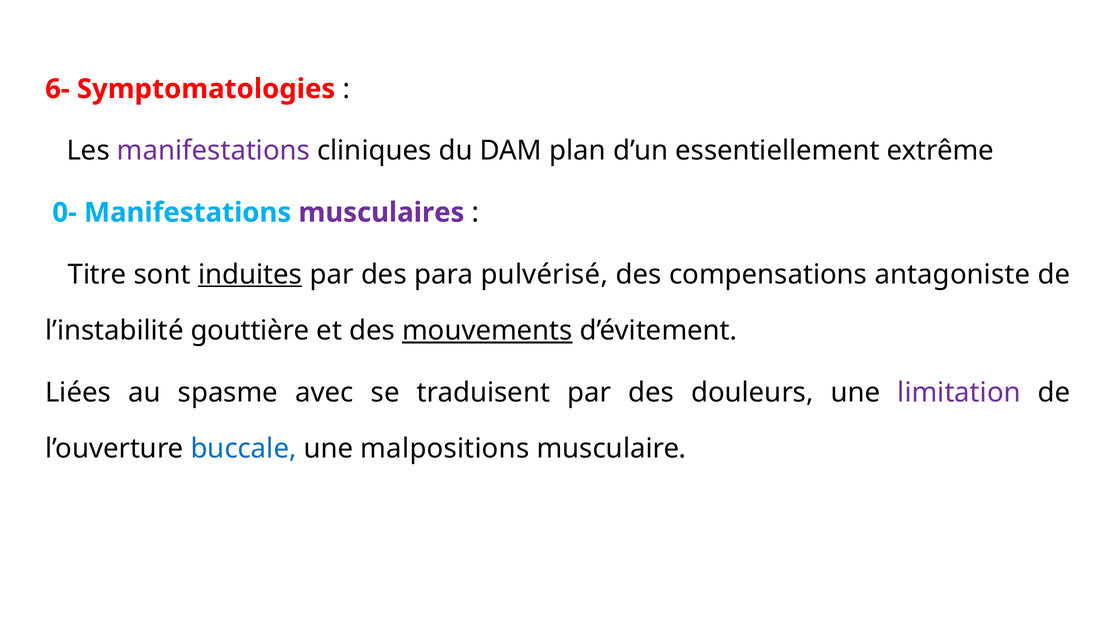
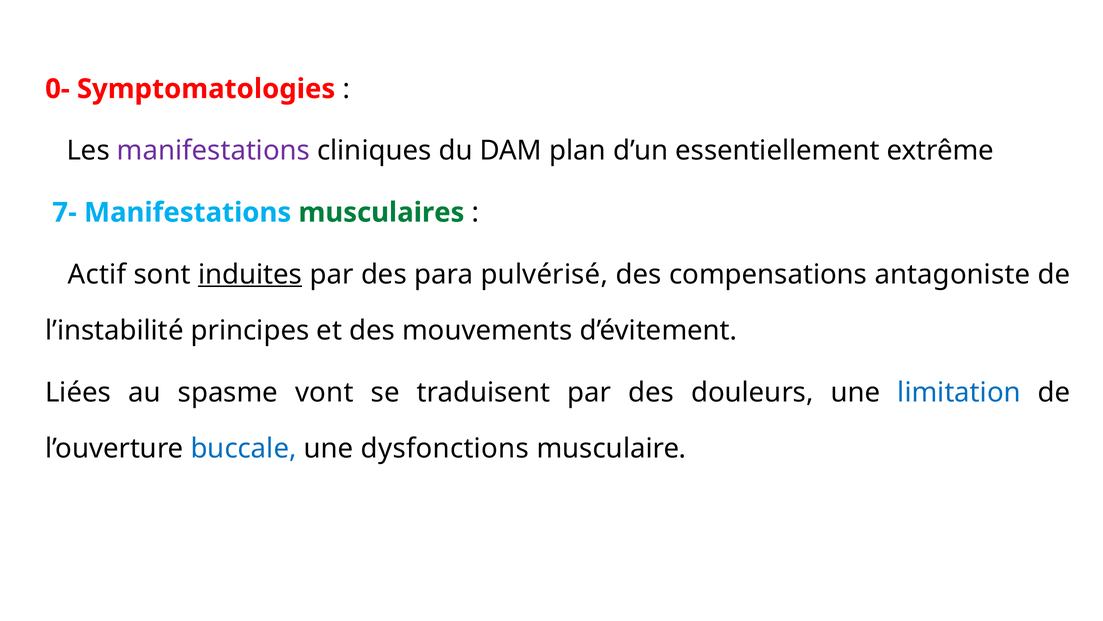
6-: 6- -> 0- (57, 89)
0-: 0- -> 7- (65, 212)
musculaires colour: purple -> green (381, 212)
Titre: Titre -> Actif (97, 274)
gouttière: gouttière -> principes (250, 330)
mouvements underline: present -> none (487, 330)
avec: avec -> vont (324, 392)
limitation colour: purple -> blue (959, 392)
malpositions: malpositions -> dysfonctions (445, 448)
